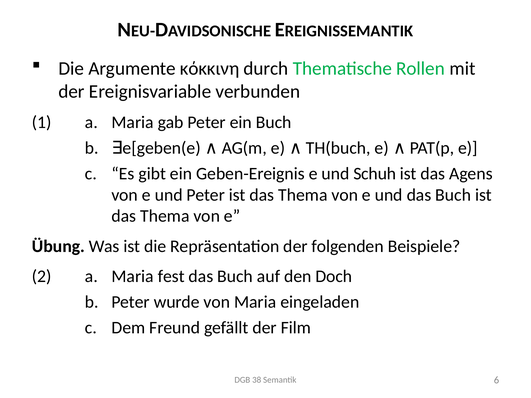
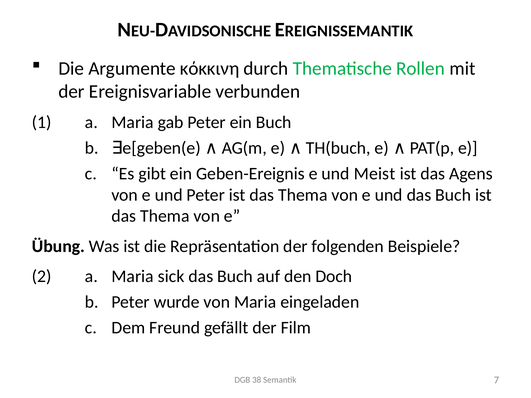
Schuh: Schuh -> Meist (375, 174)
fest: fest -> sick (171, 276)
6: 6 -> 7 (497, 380)
